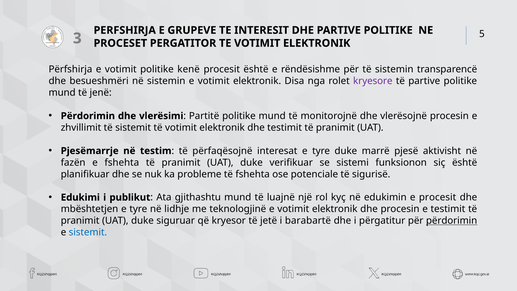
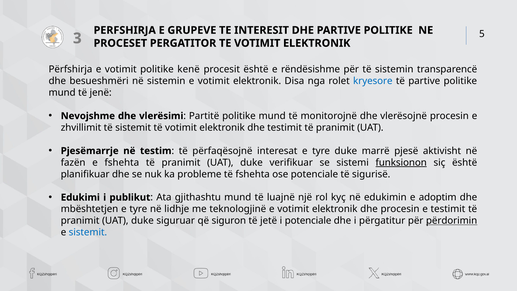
kryesore colour: purple -> blue (373, 81)
Përdorimin: Përdorimin -> Nevojshme (88, 116)
funksionon underline: none -> present (401, 162)
e procesit: procesit -> adoptim (438, 197)
kryesor: kryesor -> siguron (229, 221)
i barabartë: barabartë -> potenciale (308, 221)
